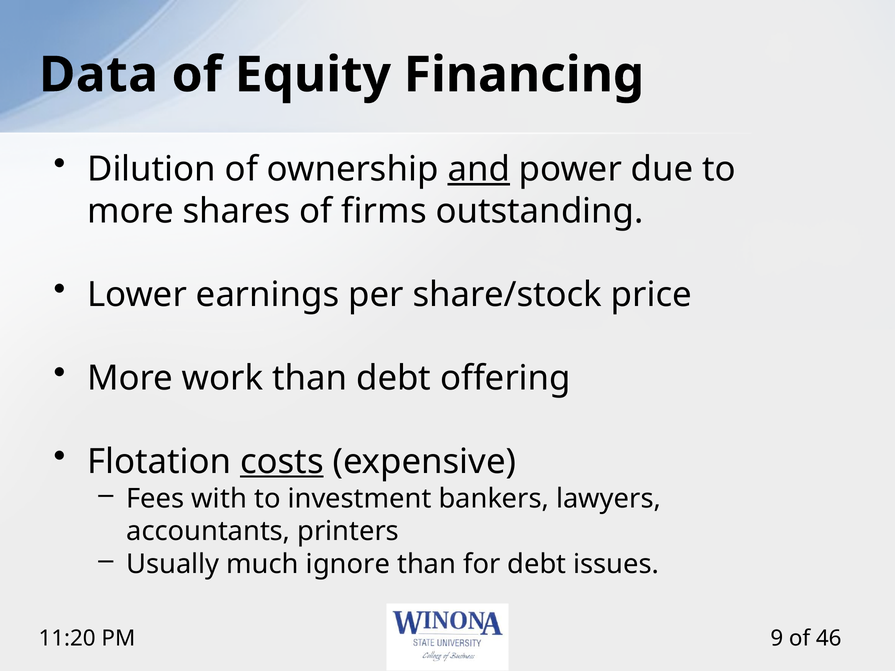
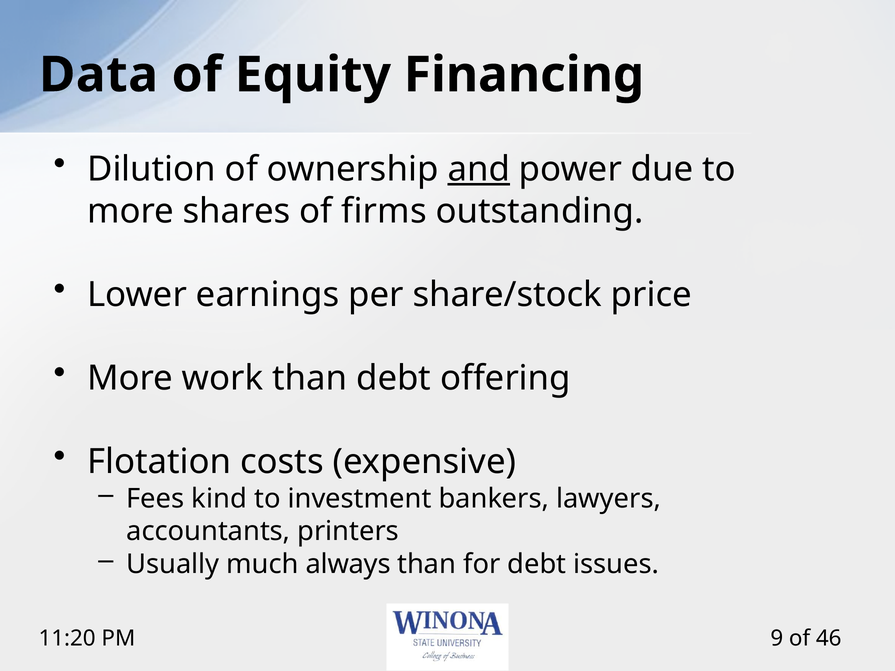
costs underline: present -> none (282, 462)
with: with -> kind (219, 499)
ignore: ignore -> always (348, 564)
